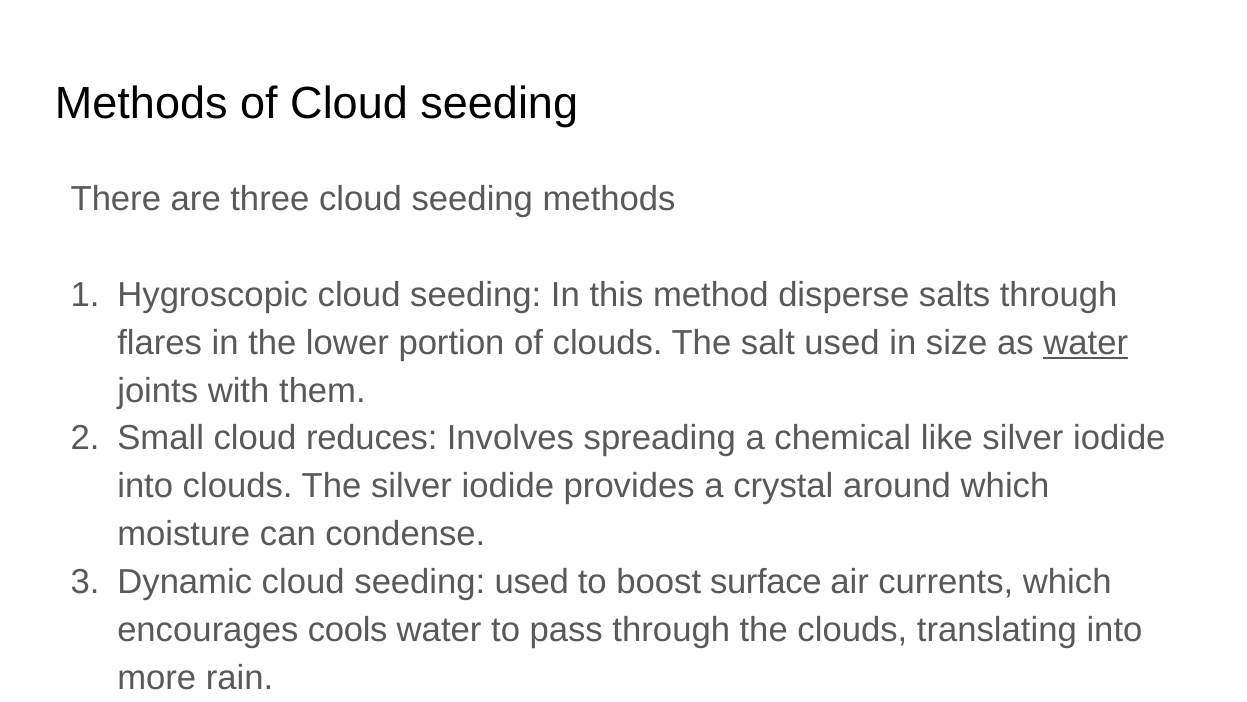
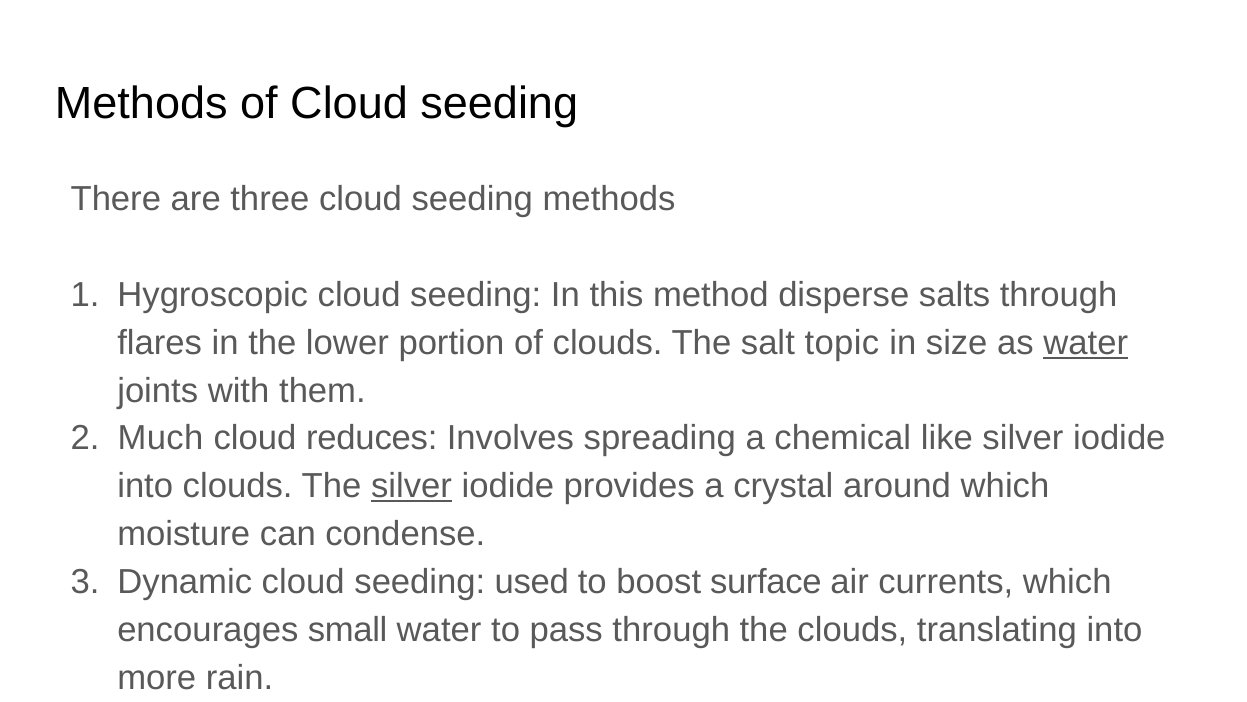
salt used: used -> topic (842, 343)
Small: Small -> Much (161, 438)
silver underline: none -> present (411, 486)
cools: cools -> small (348, 629)
